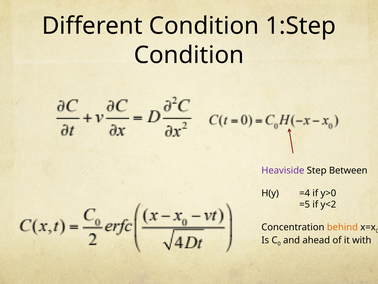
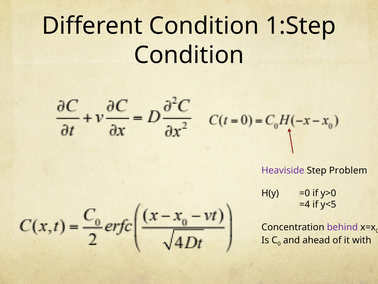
Between: Between -> Problem (348, 170)
=4: =4 -> =0 (305, 193)
=5: =5 -> =4 (305, 204)
y<2: y<2 -> y<5 (328, 204)
behind colour: orange -> purple (342, 227)
